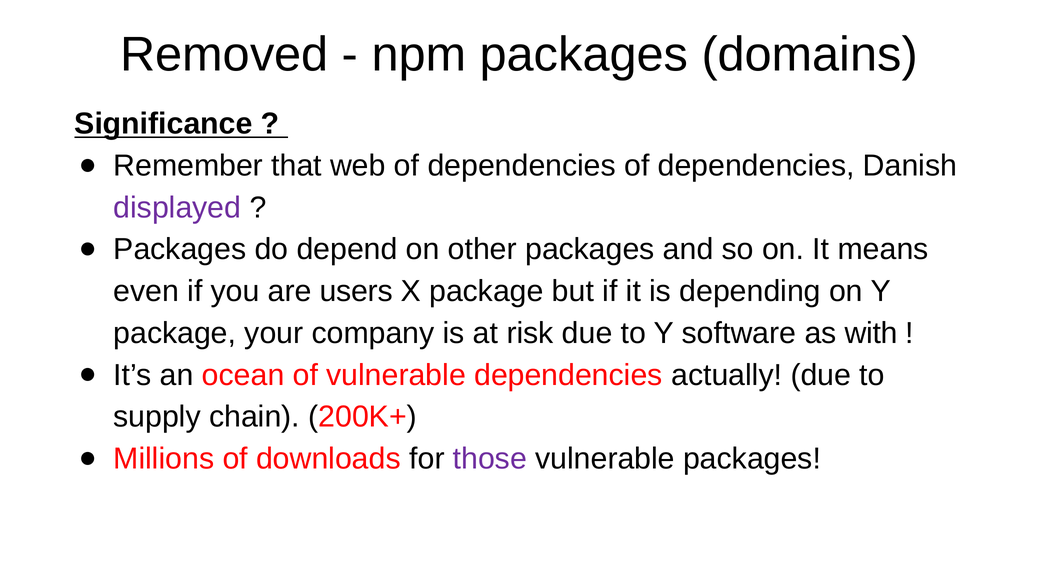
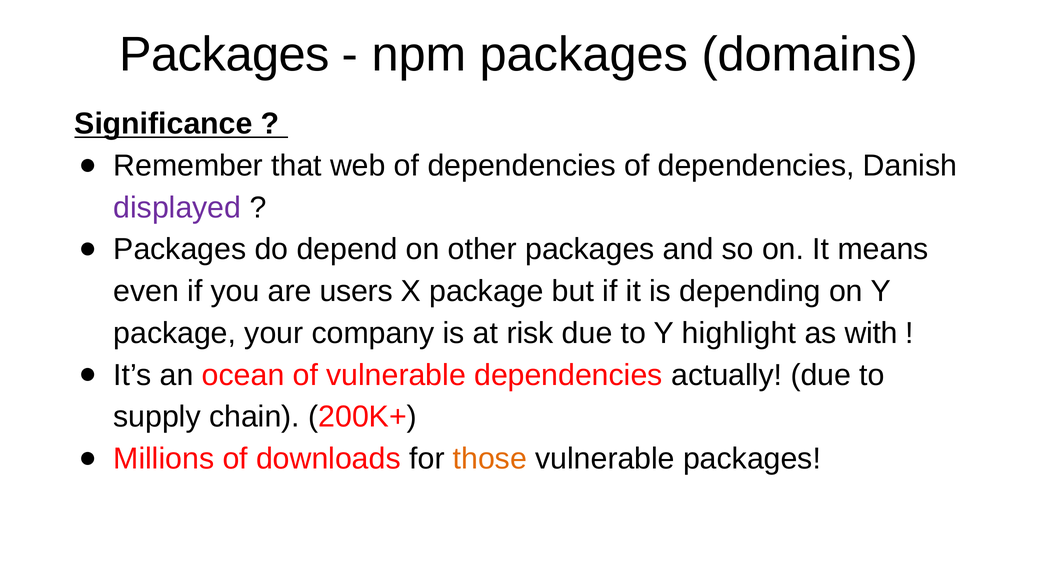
Removed: Removed -> Packages (225, 54)
software: software -> highlight (739, 333)
those colour: purple -> orange (490, 458)
